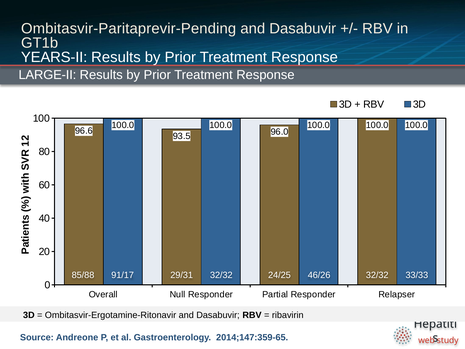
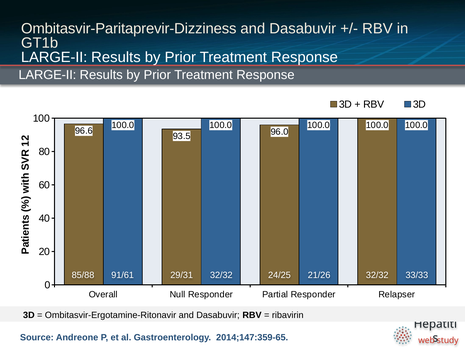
Ombitasvir-Paritaprevir-Pending: Ombitasvir-Paritaprevir-Pending -> Ombitasvir-Paritaprevir-Dizziness (129, 29)
YEARS-II: YEARS-II -> LARGE-II (54, 57)
91/17: 91/17 -> 91/61 (123, 275)
46/26: 46/26 -> 21/26 (319, 275)
